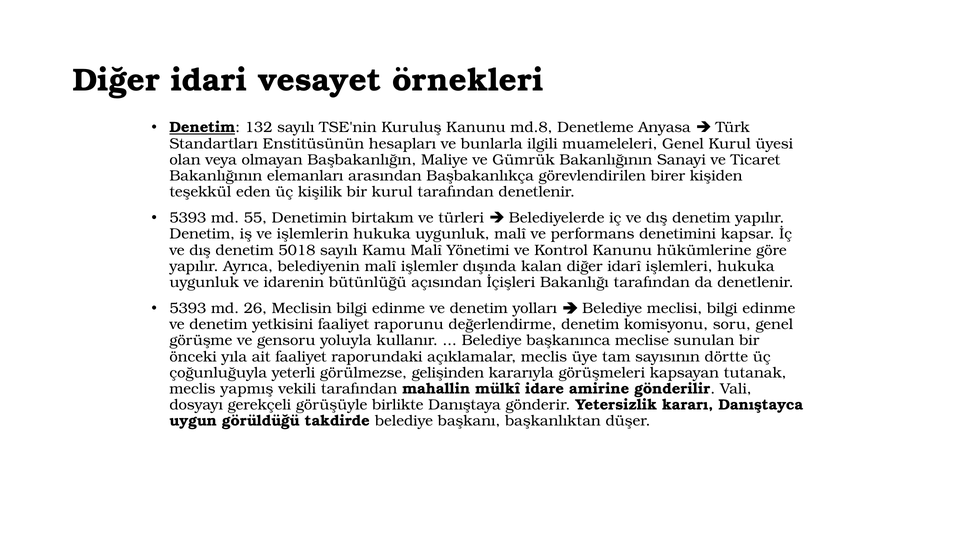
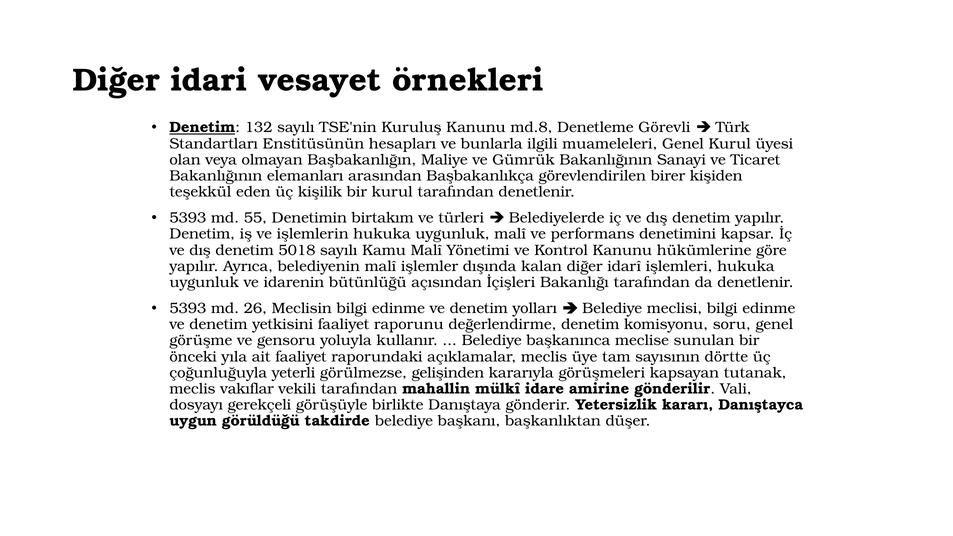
Anyasa: Anyasa -> Görevli (664, 128)
yapmış: yapmış -> vakıflar (247, 389)
